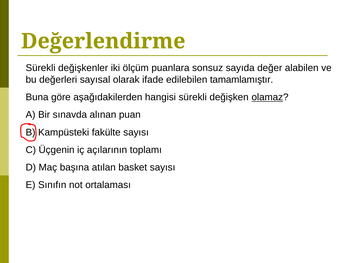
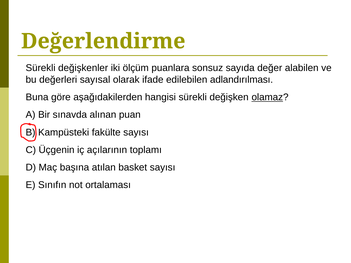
tamamlamıştır: tamamlamıştır -> adlandırılması (242, 80)
